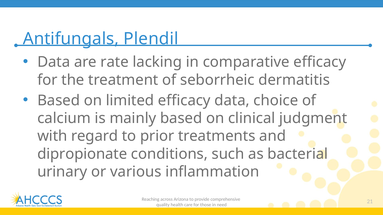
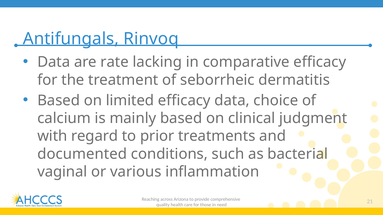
Plendil: Plendil -> Rinvoq (151, 39)
dipropionate: dipropionate -> documented (82, 154)
urinary: urinary -> vaginal (62, 172)
